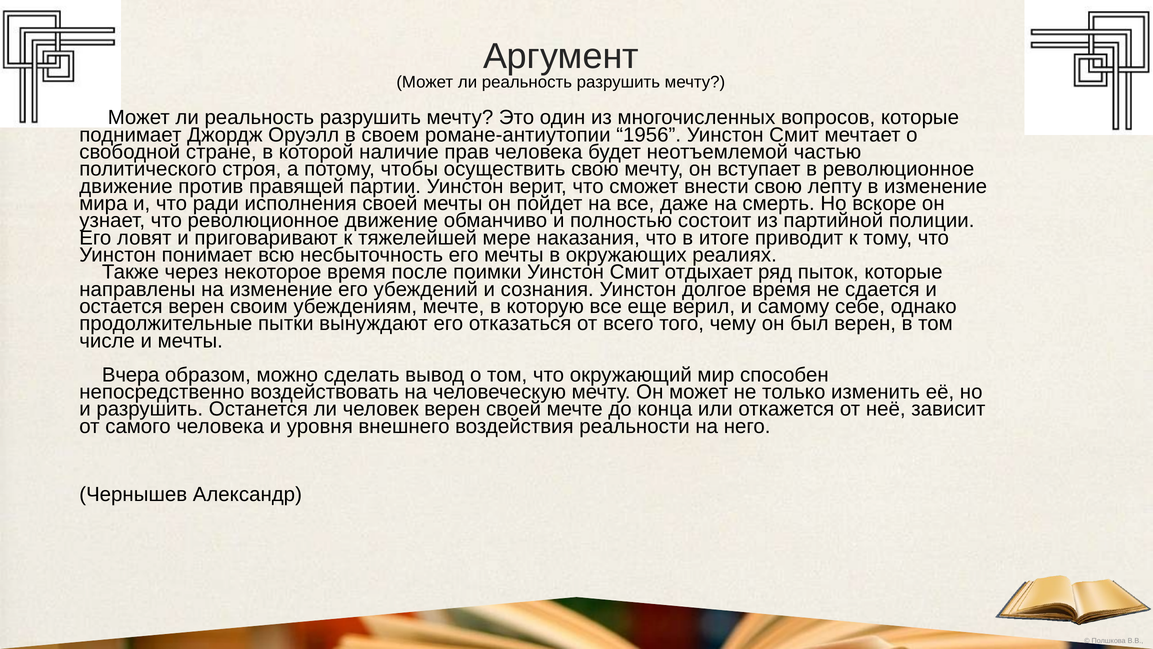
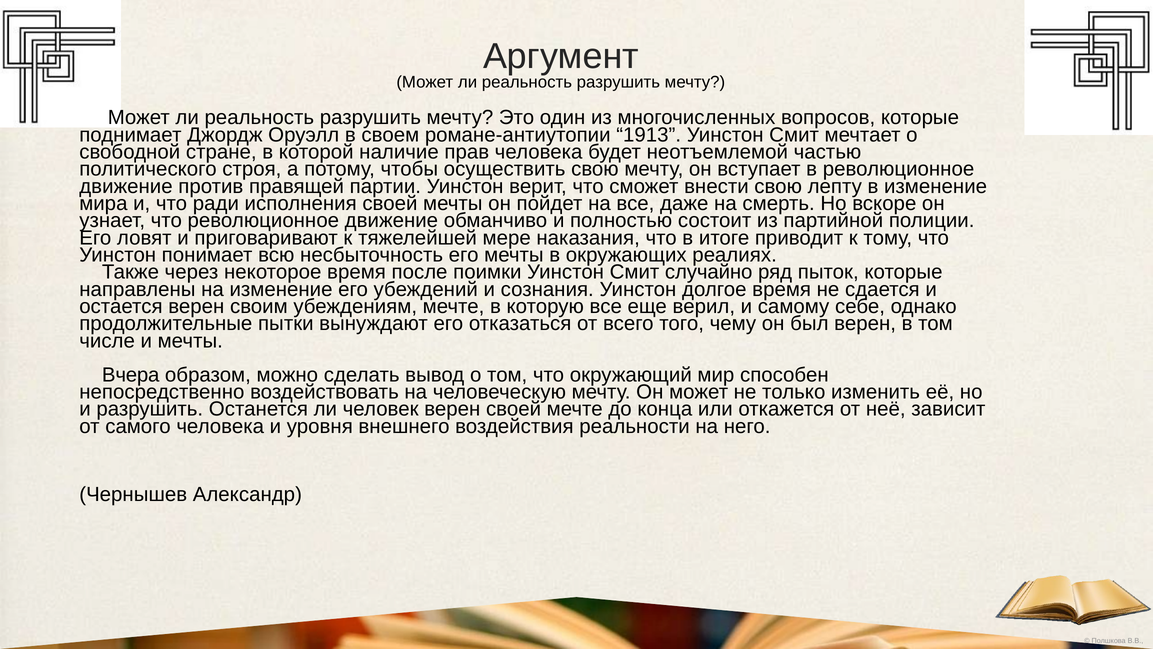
1956: 1956 -> 1913 (649, 135)
отдыхает: отдыхает -> случайно (709, 272)
